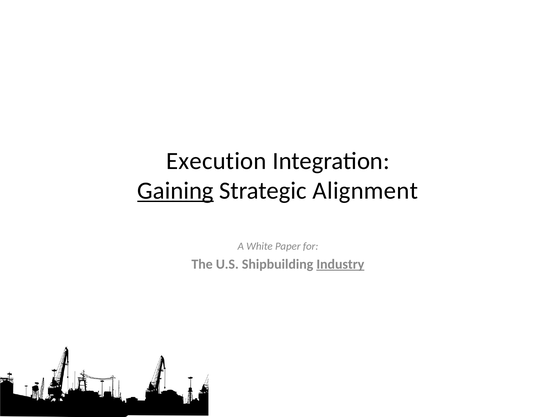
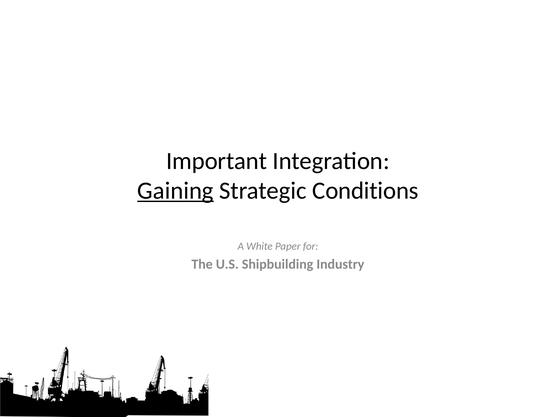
Execution: Execution -> Important (217, 161)
Alignment: Alignment -> Conditions (365, 191)
Industry underline: present -> none (340, 264)
